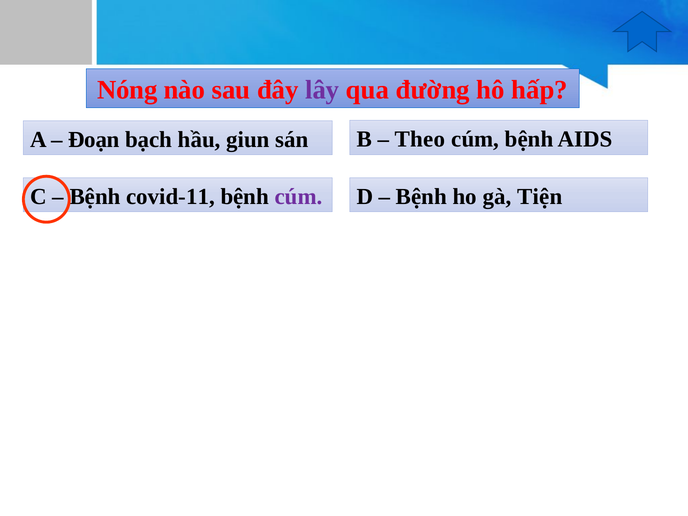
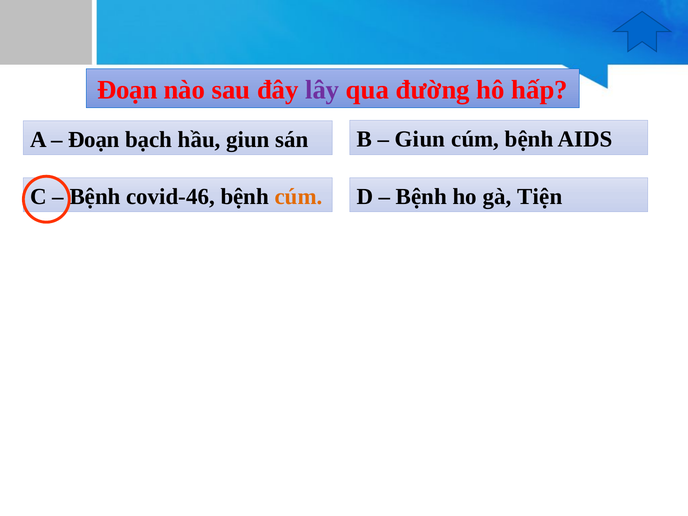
Nóng: Nóng -> Đoạn (127, 90)
Theo: Theo -> Giun (420, 139)
covid-11: covid-11 -> covid-46 (171, 196)
cúm colour: purple -> orange (298, 196)
